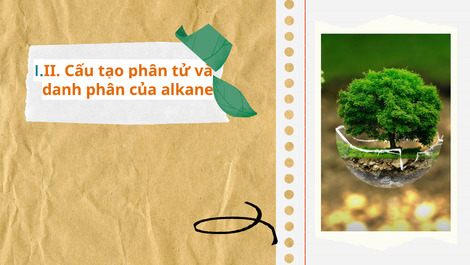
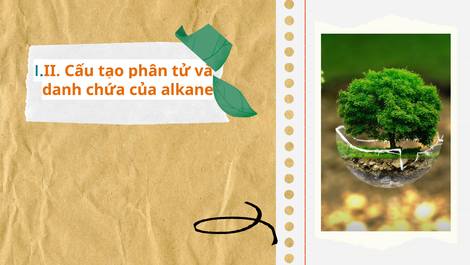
danh phân: phân -> chứa (105, 90)
